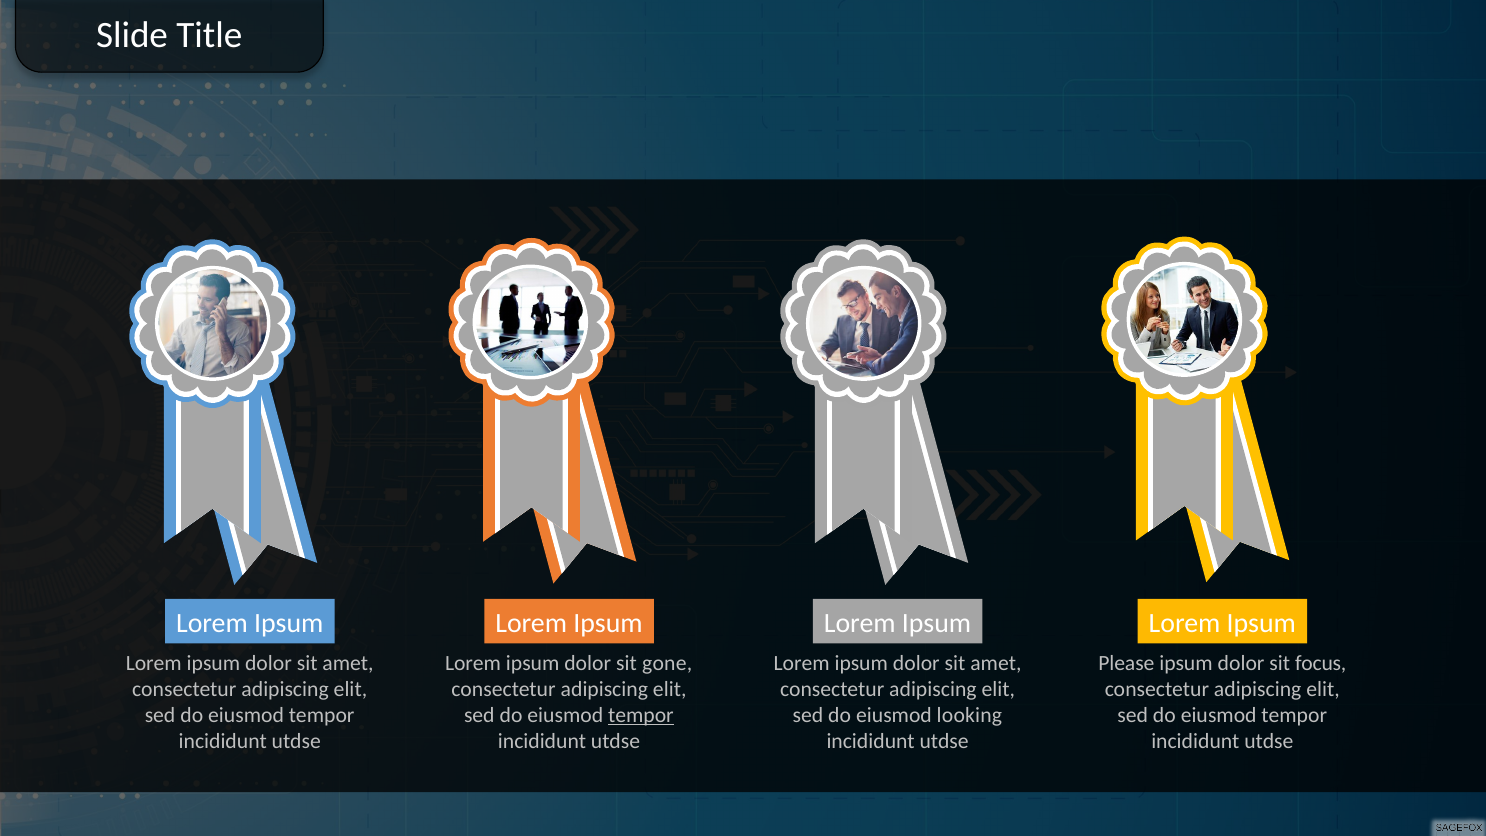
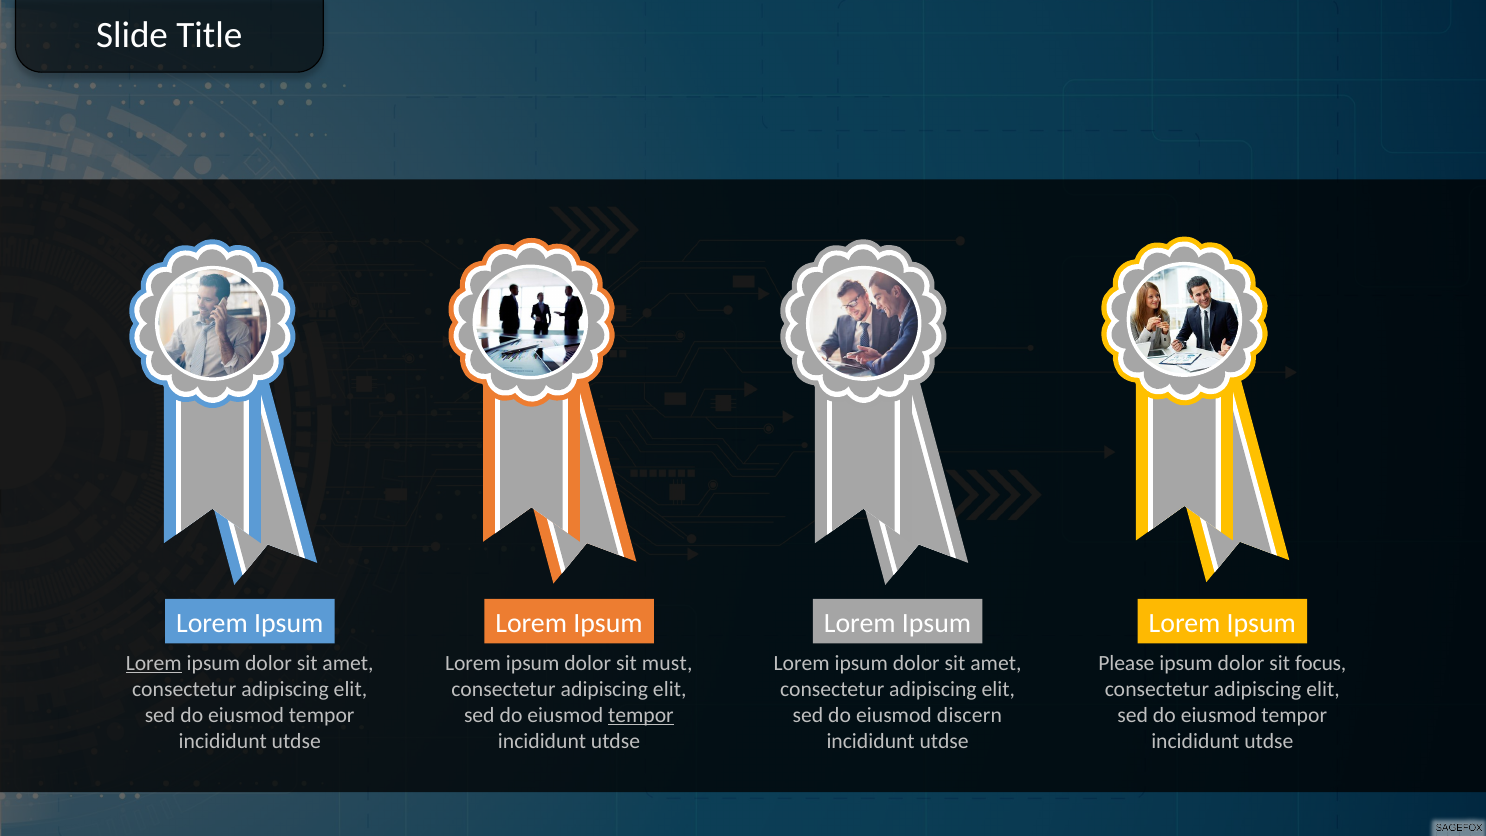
Lorem underline: none -> present (154, 663)
gone: gone -> must (667, 663)
looking: looking -> discern (969, 715)
